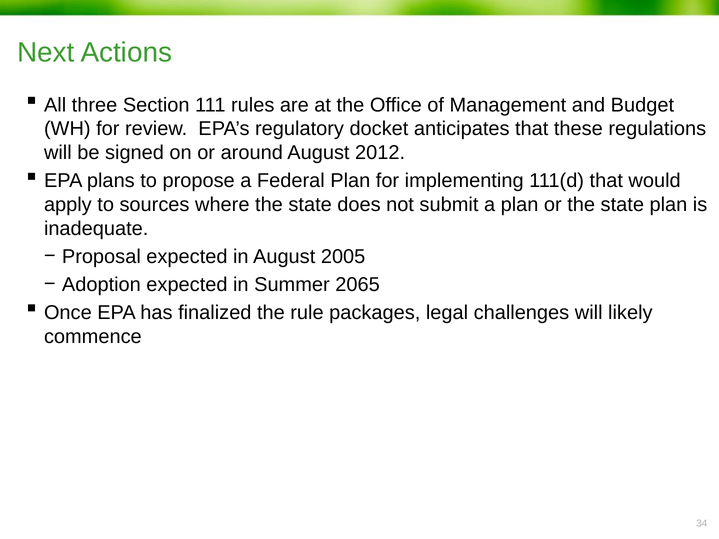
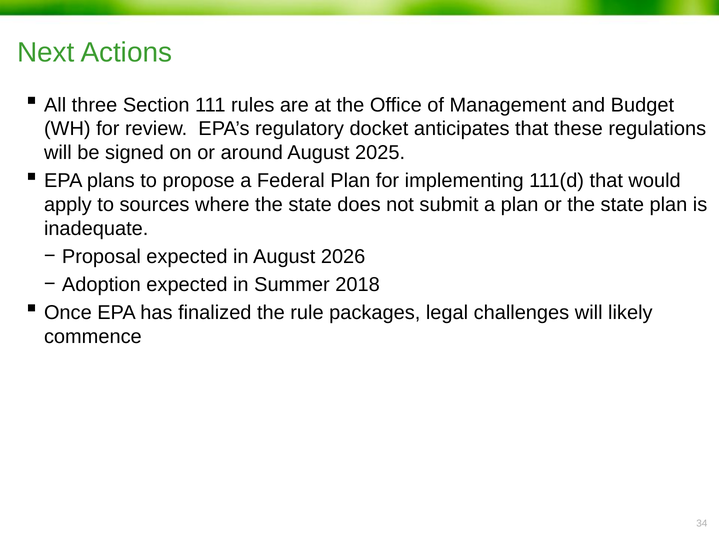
2012: 2012 -> 2025 (380, 153)
2005: 2005 -> 2026 (343, 257)
2065: 2065 -> 2018 (358, 285)
